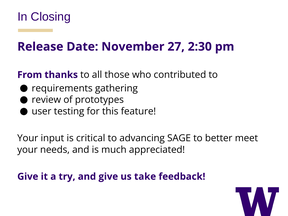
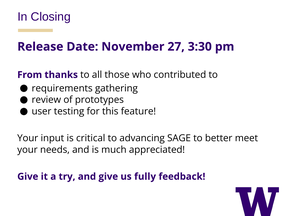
2:30: 2:30 -> 3:30 (200, 47)
take: take -> fully (145, 177)
